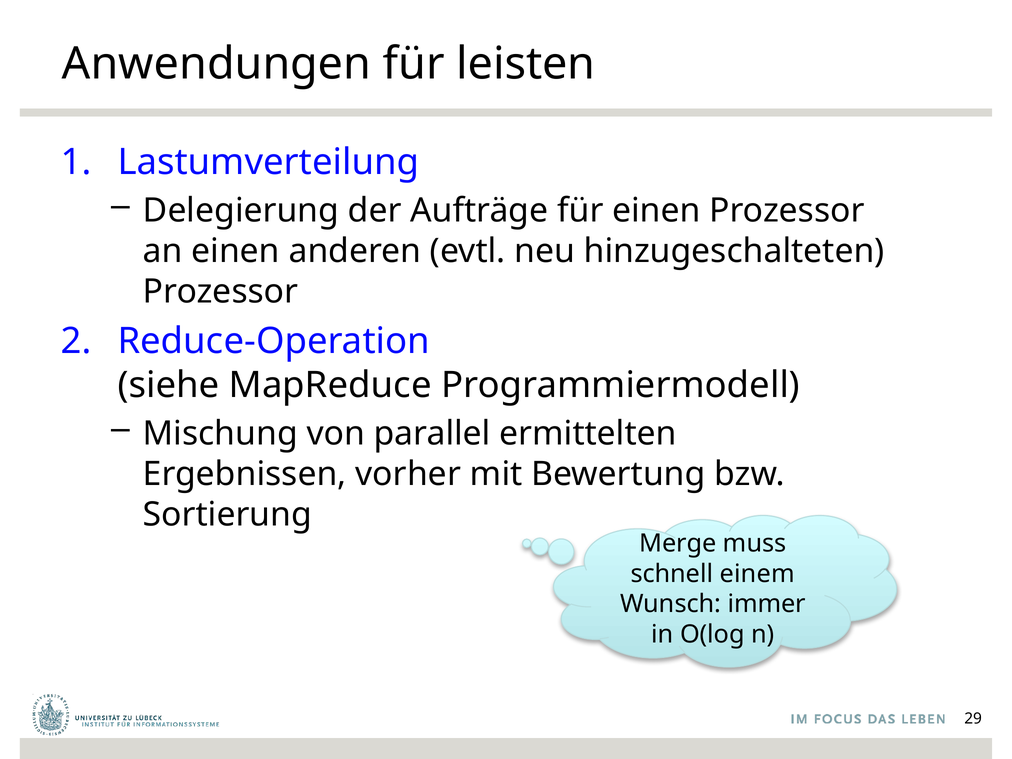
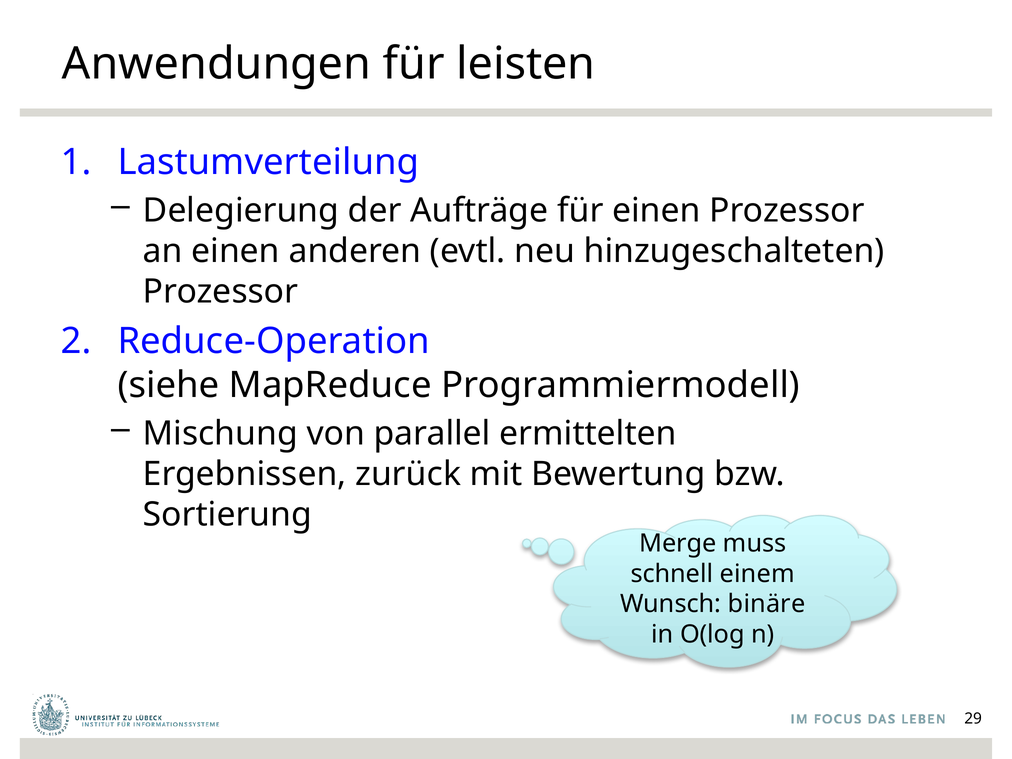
vorher: vorher -> zurück (408, 474)
immer: immer -> binäre (767, 604)
